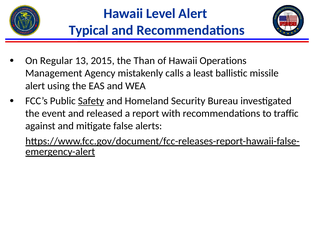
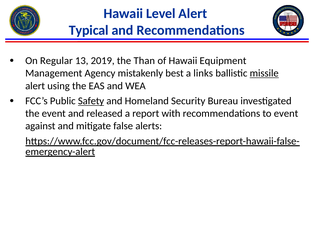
2015: 2015 -> 2019 (103, 61)
Operations: Operations -> Equipment (223, 61)
calls: calls -> best (175, 73)
least: least -> links (203, 73)
missile underline: none -> present (264, 73)
to traffic: traffic -> event (286, 114)
